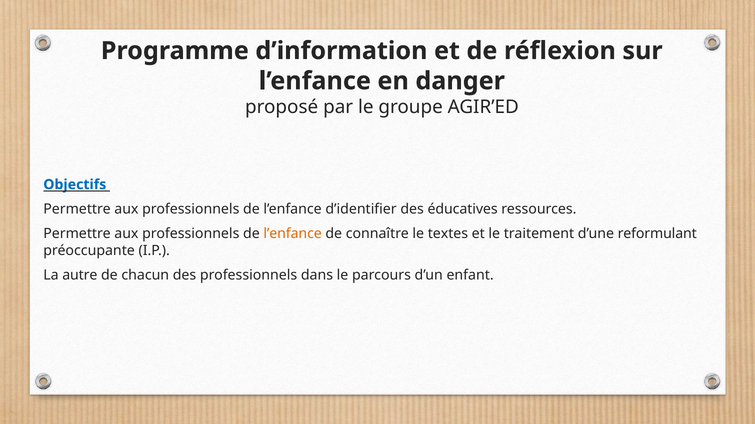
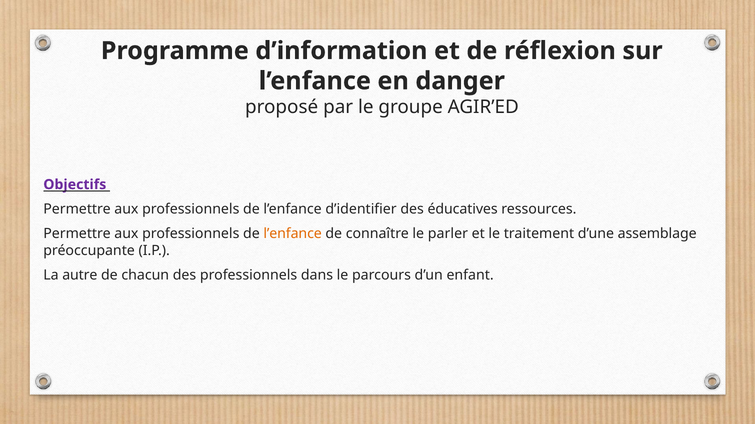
Objectifs colour: blue -> purple (75, 185)
textes: textes -> parler (448, 234)
reformulant: reformulant -> assemblage (657, 234)
